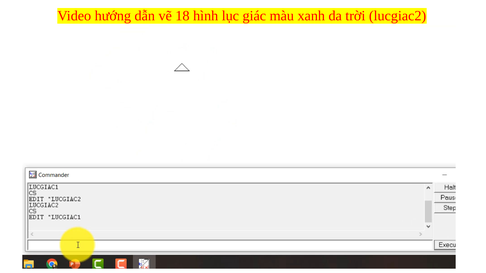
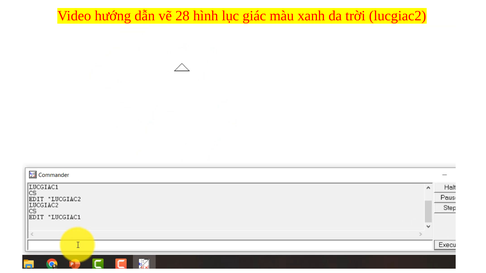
18: 18 -> 28 (182, 16)
